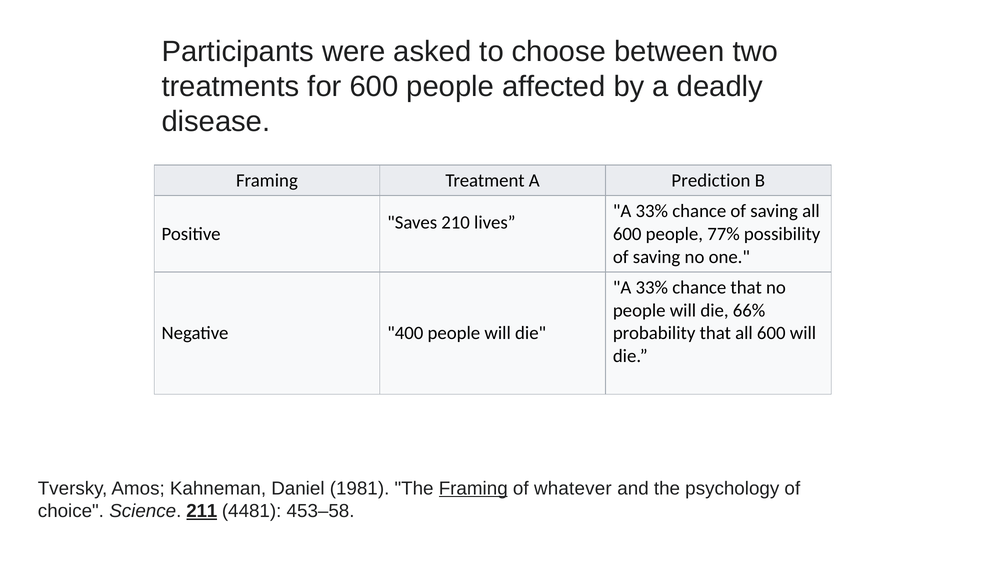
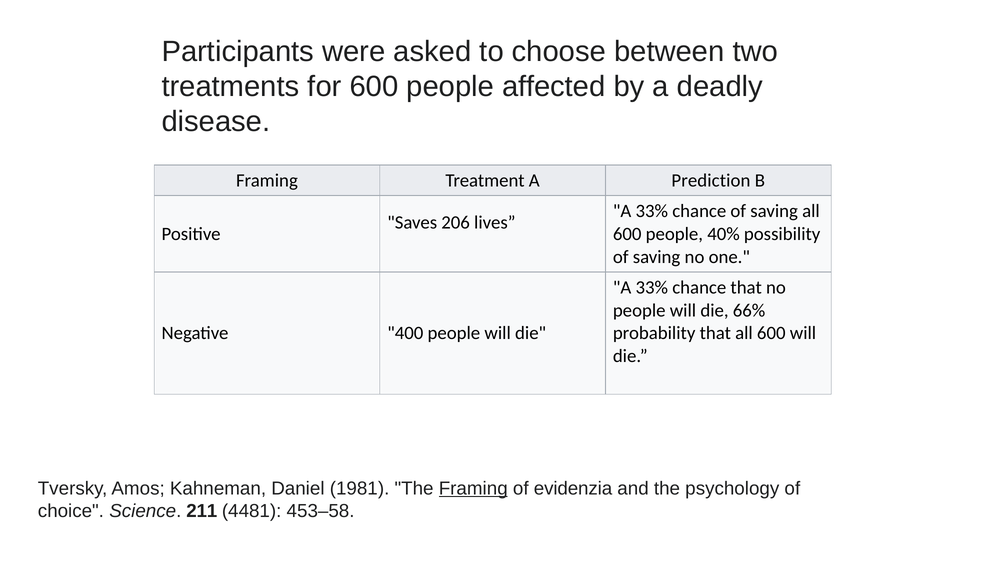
210: 210 -> 206 (456, 223)
77%: 77% -> 40% (723, 234)
whatever: whatever -> evidenzia (573, 489)
211 underline: present -> none (202, 511)
